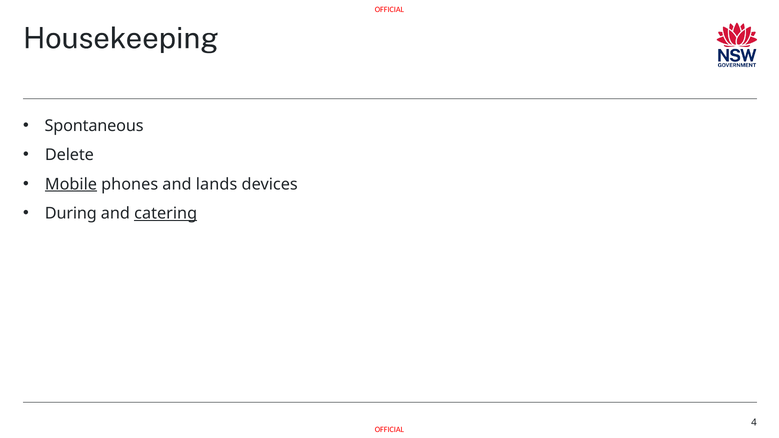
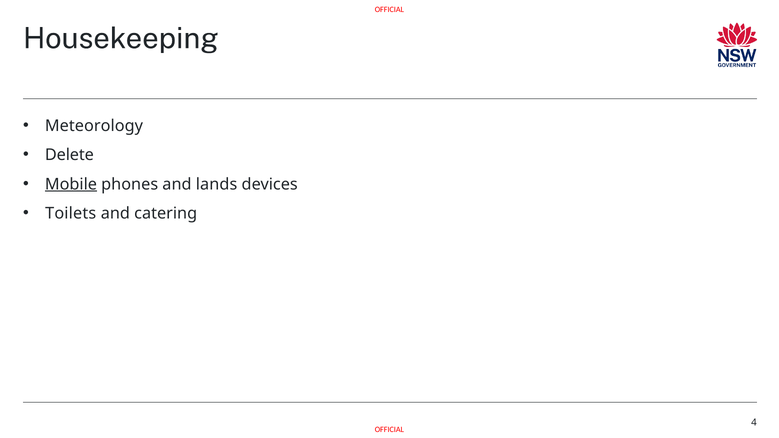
Spontaneous: Spontaneous -> Meteorology (94, 126)
During: During -> Toilets (71, 214)
catering underline: present -> none (166, 214)
